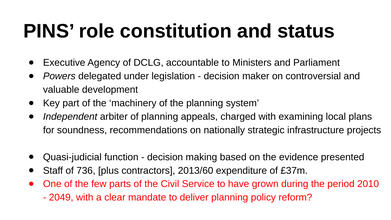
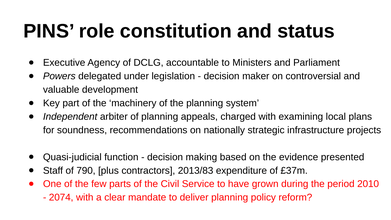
736: 736 -> 790 (86, 170)
2013/60: 2013/60 -> 2013/83 (196, 170)
2049: 2049 -> 2074 (61, 197)
